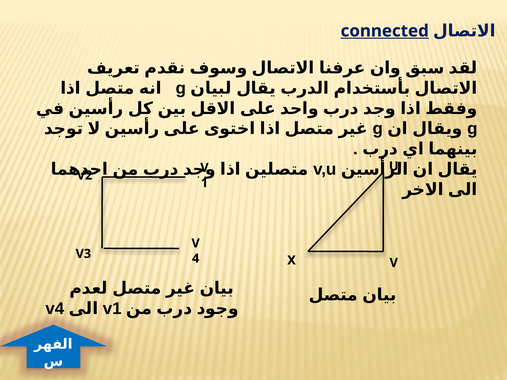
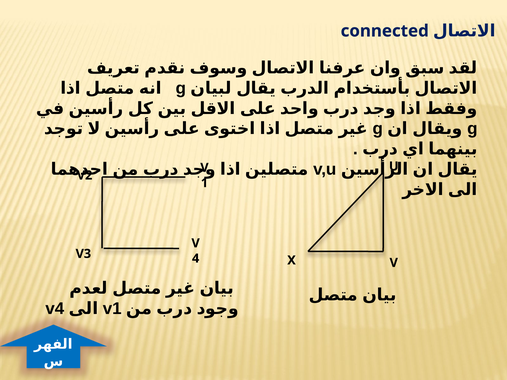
connected underline: present -> none (385, 31)
